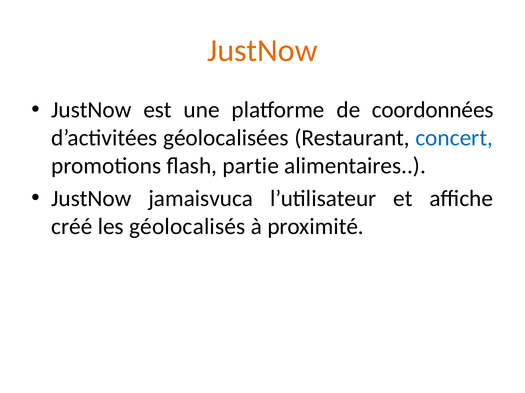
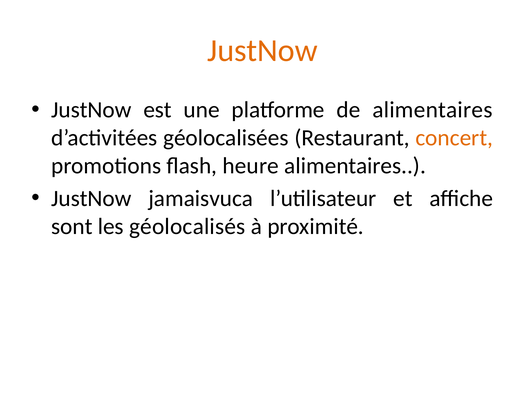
de coordonnées: coordonnées -> alimentaires (432, 110)
concert colour: blue -> orange (454, 138)
partie: partie -> heure (251, 166)
créé: créé -> sont (72, 227)
